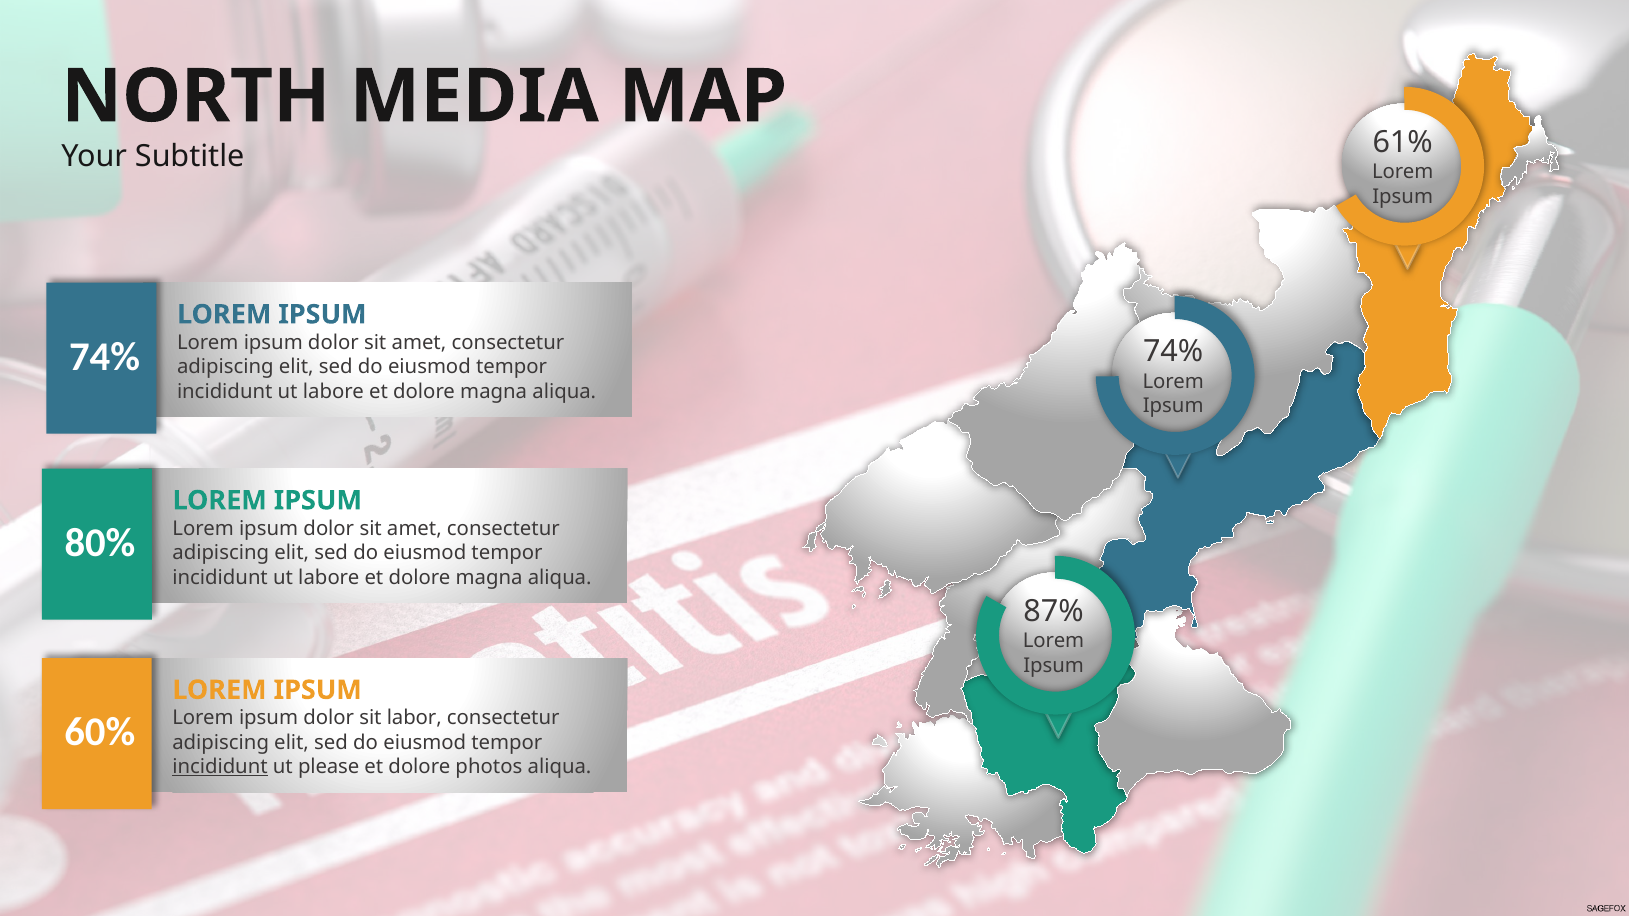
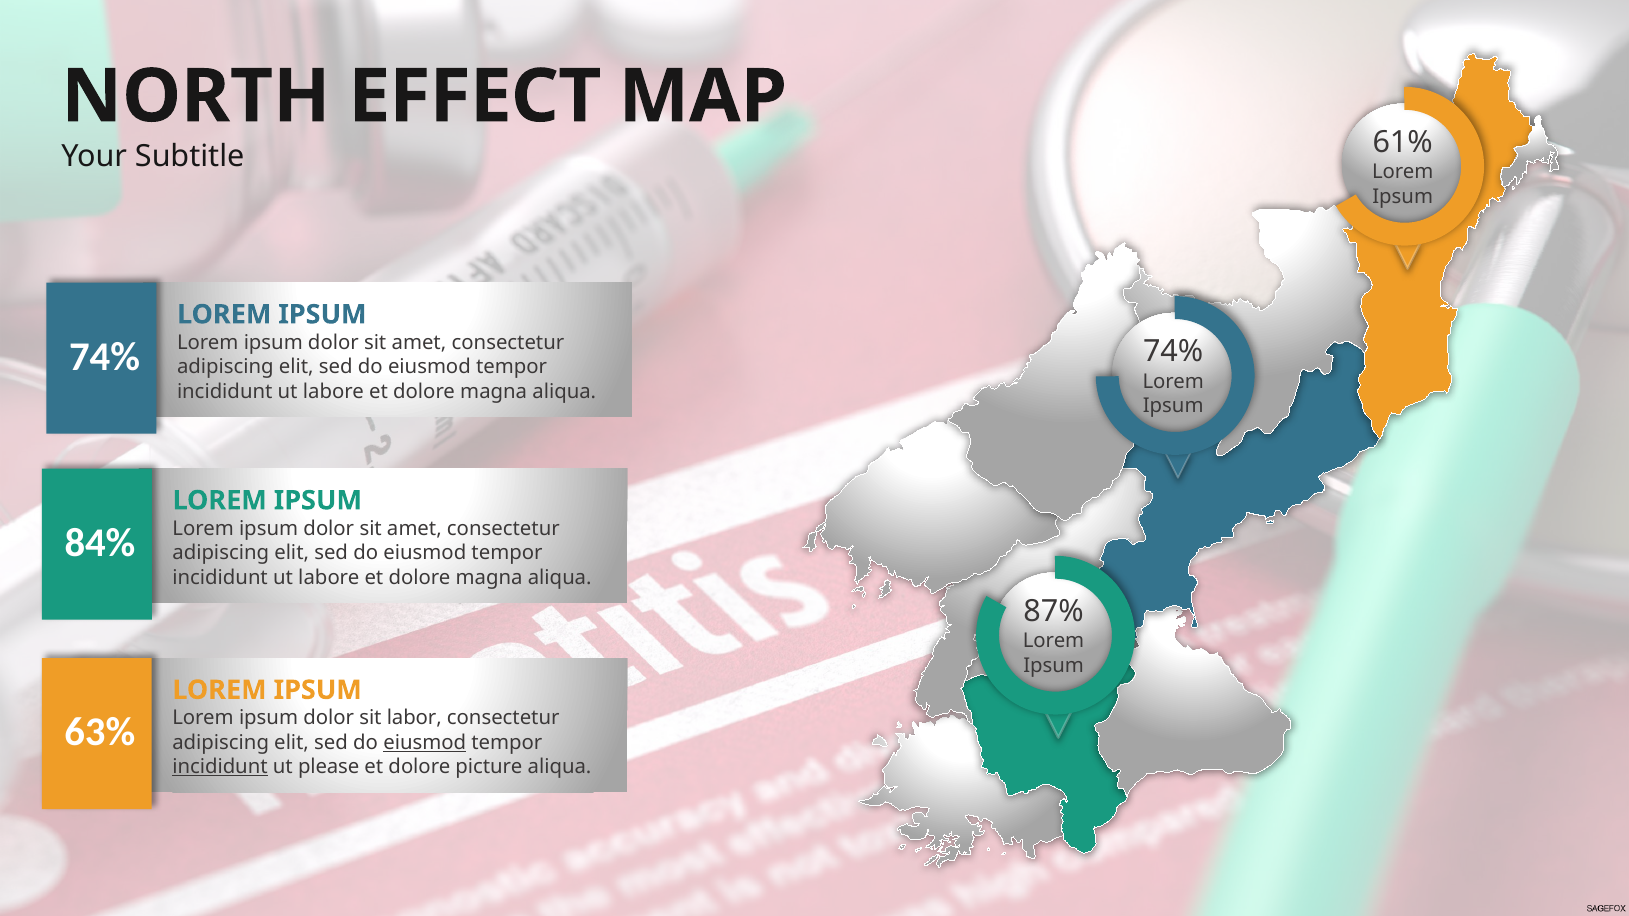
MEDIA: MEDIA -> EFFECT (475, 97)
80%: 80% -> 84% (100, 543)
60%: 60% -> 63% (100, 733)
eiusmod underline: none -> present (425, 743)
photos: photos -> picture (489, 767)
